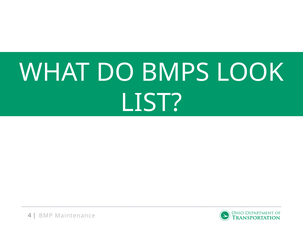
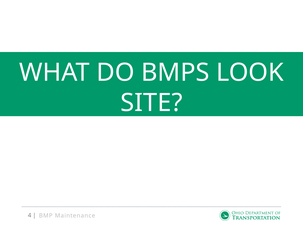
LIST: LIST -> SITE (151, 103)
